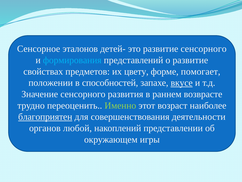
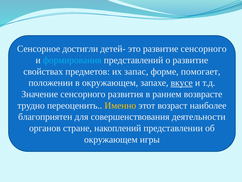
эталонов: эталонов -> достигли (80, 49)
цвету: цвету -> запас (136, 71)
в способностей: способностей -> окружающем (110, 83)
Именно colour: light green -> yellow (120, 105)
благоприятен underline: present -> none (45, 117)
любой: любой -> стране (77, 128)
